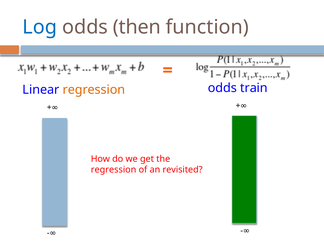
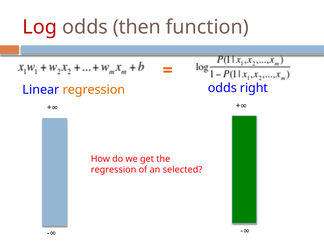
Log colour: blue -> red (40, 27)
train: train -> right (254, 88)
revisited: revisited -> selected (182, 170)
